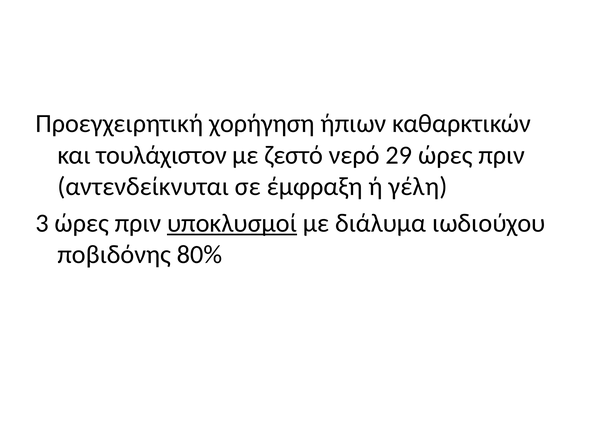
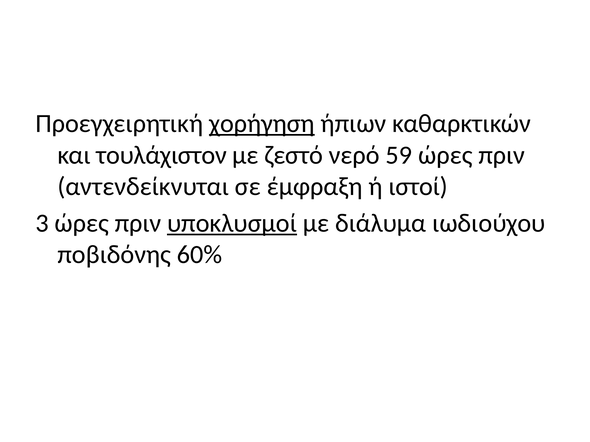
χορήγηση underline: none -> present (262, 124)
29: 29 -> 59 (399, 155)
γέλη: γέλη -> ιστοί (418, 187)
80%: 80% -> 60% (200, 255)
